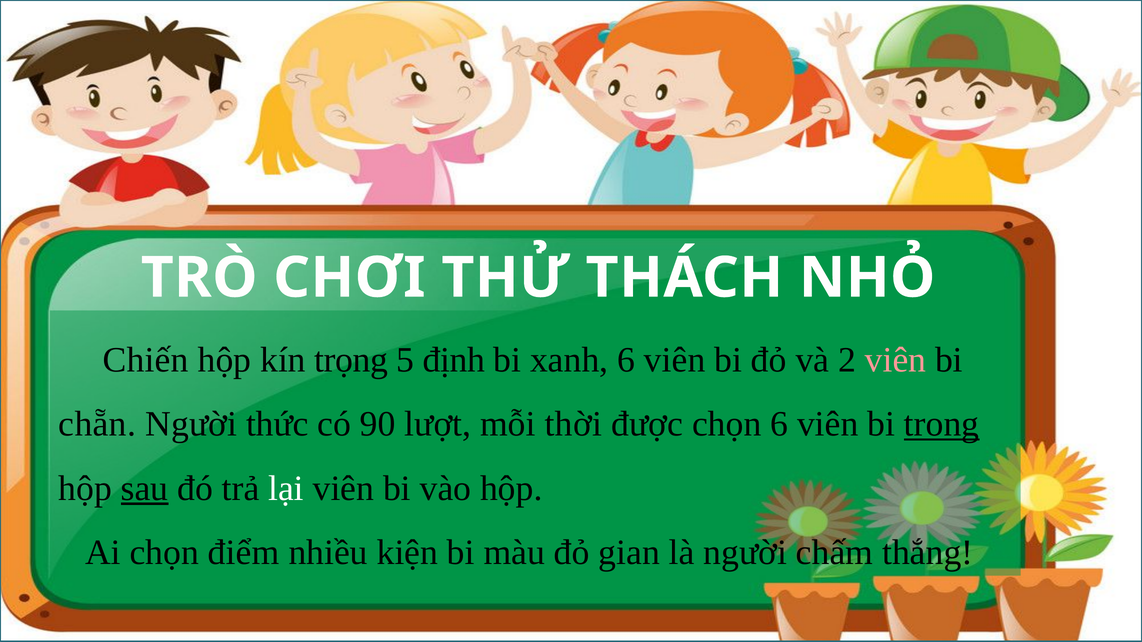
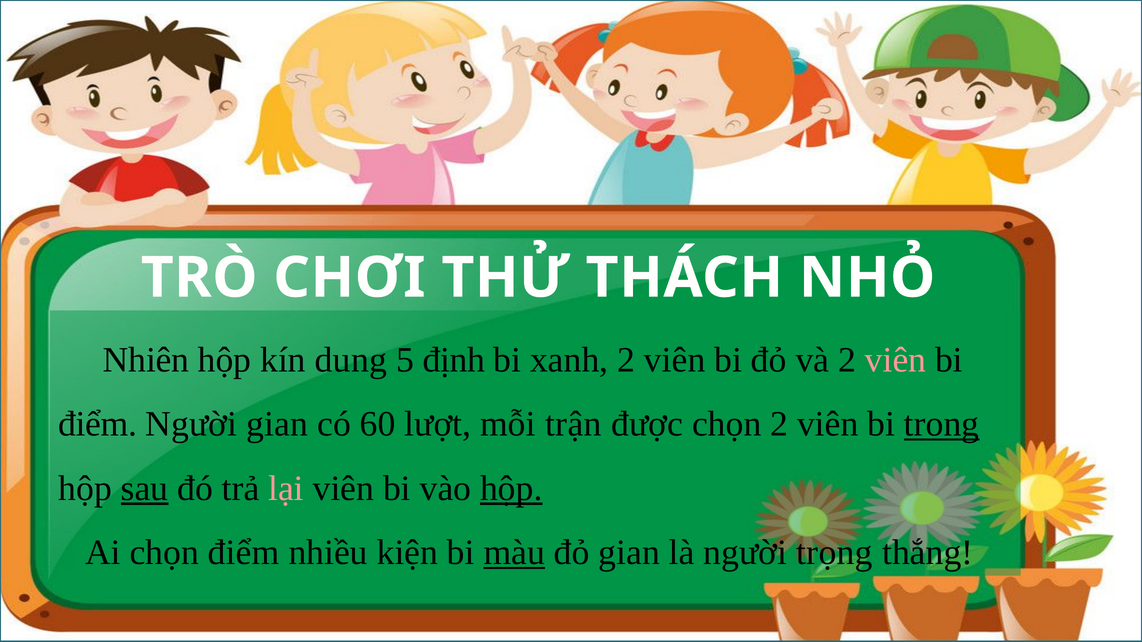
Chiến: Chiến -> Nhiên (146, 360)
trọng: trọng -> dung (351, 360)
xanh 6: 6 -> 2 (626, 360)
chẵn: chẵn -> điểm (98, 424)
Người thức: thức -> gian (277, 424)
90: 90 -> 60 (378, 424)
thời: thời -> trận (573, 424)
chọn 6: 6 -> 2 (779, 424)
lại colour: white -> pink (286, 489)
hộp underline: none -> present (511, 489)
màu underline: none -> present (514, 553)
chấm: chấm -> trọng (834, 553)
